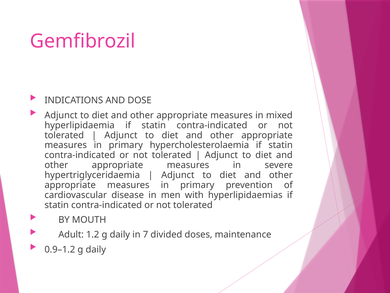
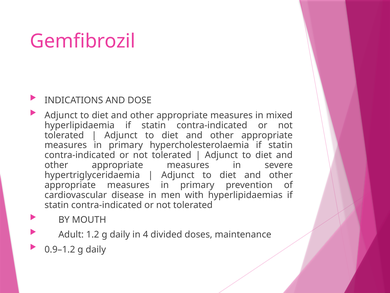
7: 7 -> 4 (146, 234)
